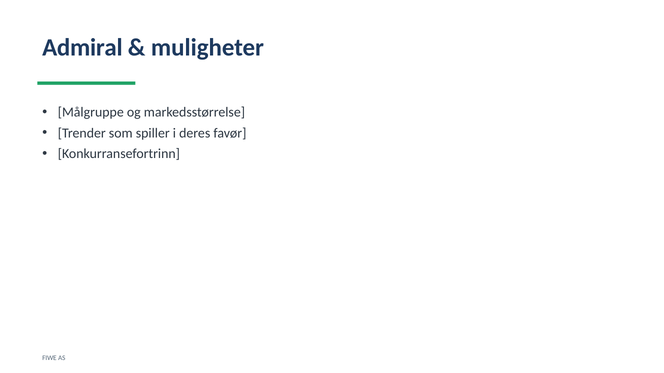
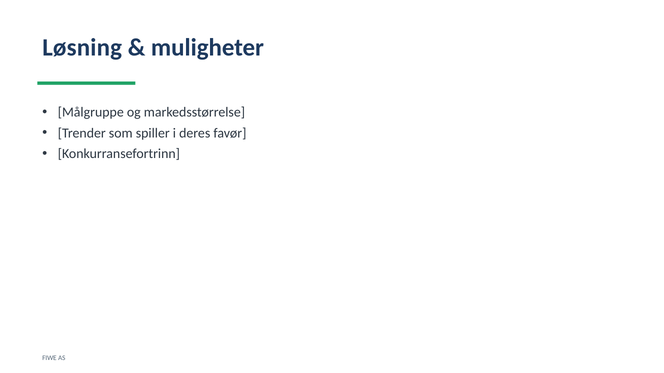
Admiral: Admiral -> Løsning (82, 47)
